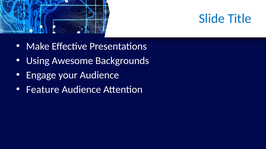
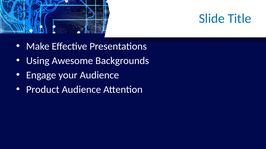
Feature: Feature -> Product (43, 90)
